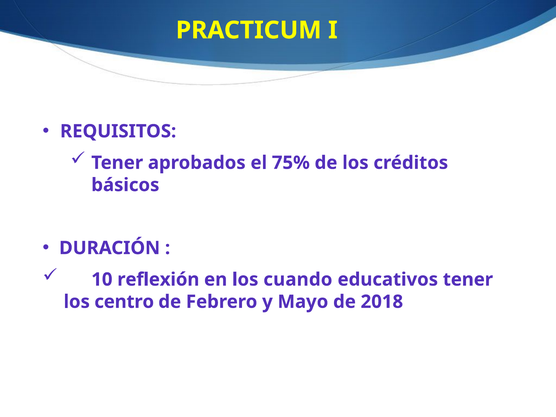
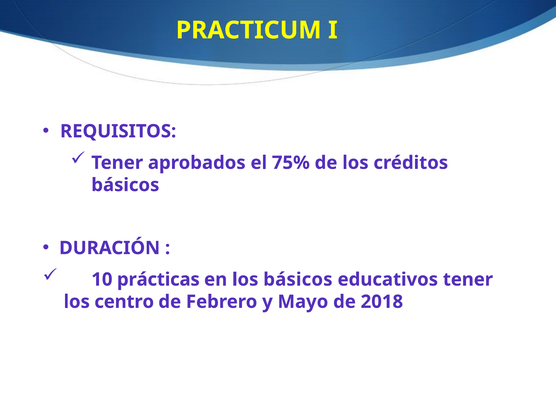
reflexión: reflexión -> prácticas (158, 279)
los cuando: cuando -> básicos (298, 279)
